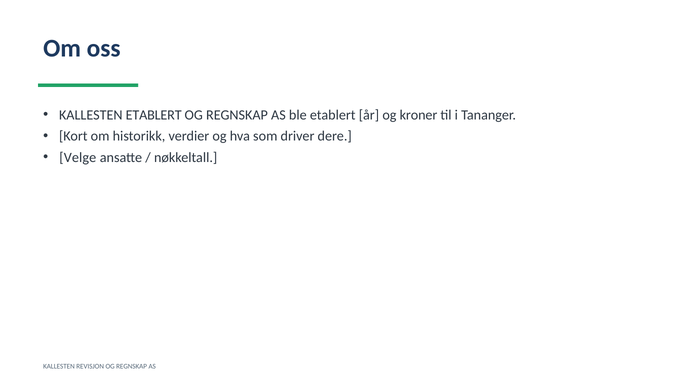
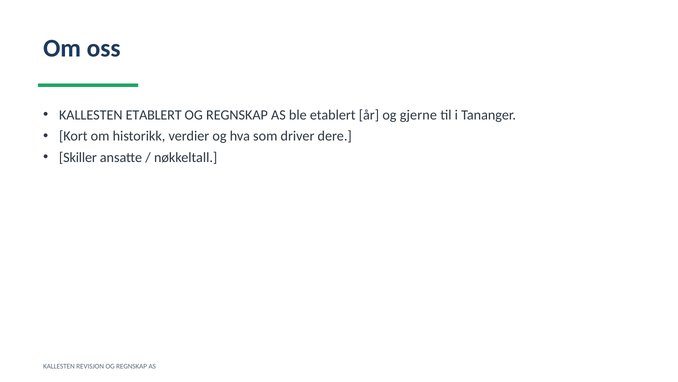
kroner: kroner -> gjerne (418, 115)
Velge: Velge -> Skiller (78, 157)
